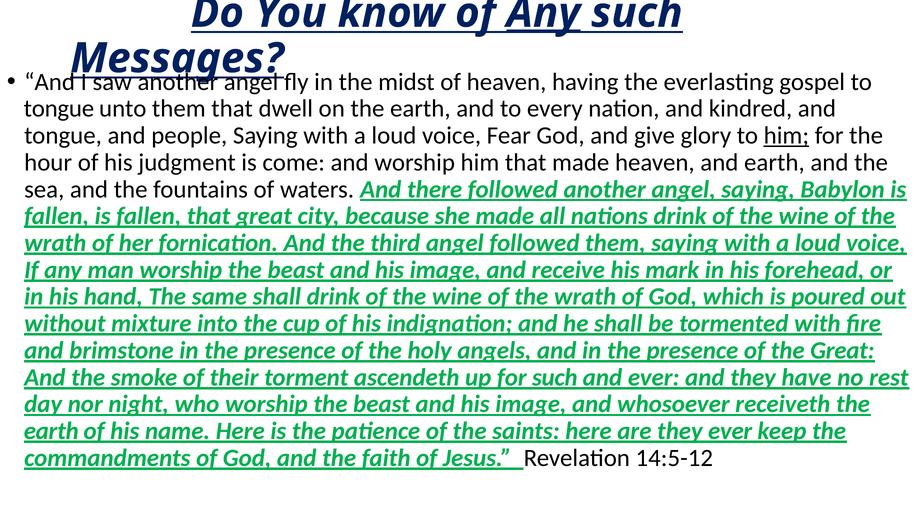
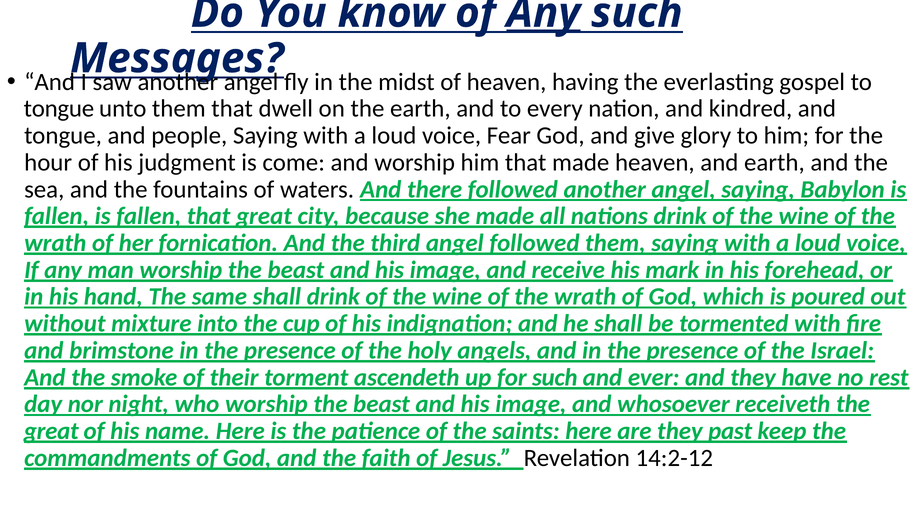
him underline: present -> none (786, 136)
the Great: Great -> Israel (842, 351)
earth: earth -> great (51, 432)
they ever: ever -> past (730, 432)
14:5-12: 14:5-12 -> 14:2-12 (674, 458)
